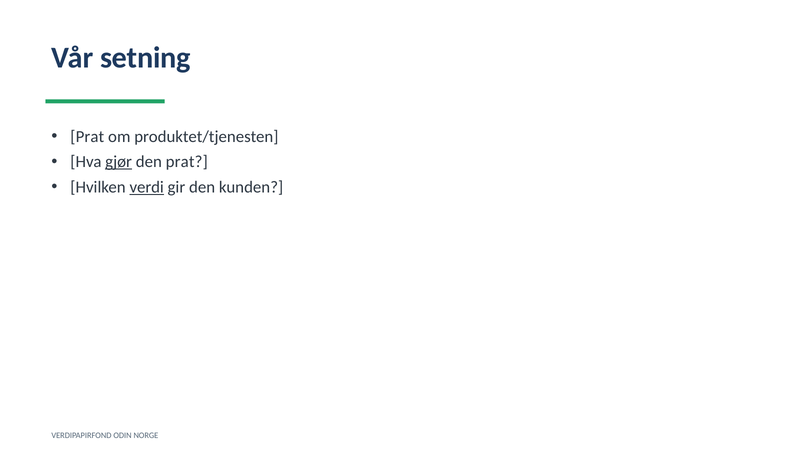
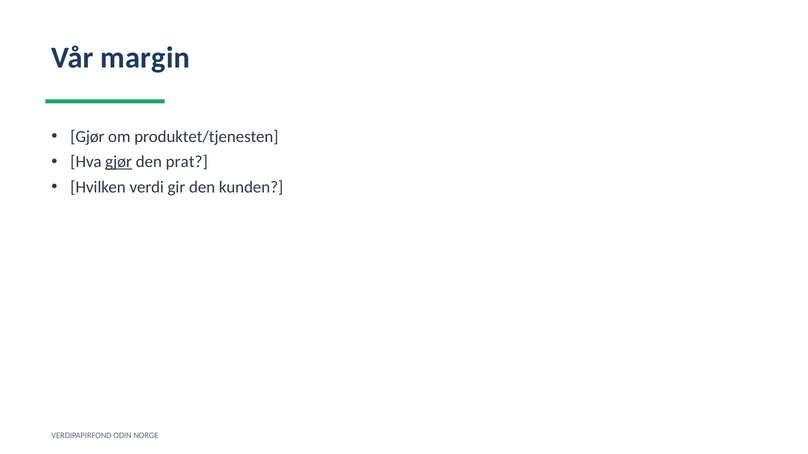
setning: setning -> margin (145, 58)
Prat: Prat -> Gjør (87, 137)
verdi underline: present -> none (147, 187)
